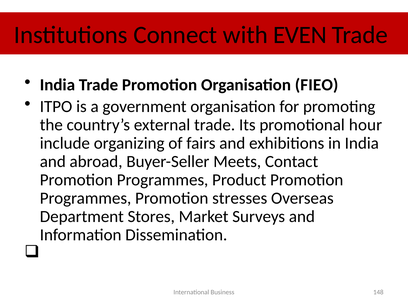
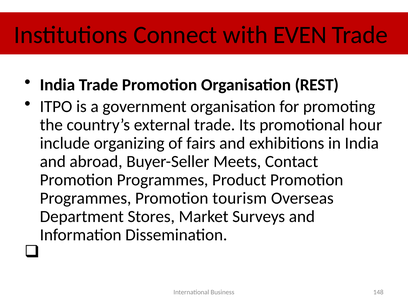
FIEO: FIEO -> REST (317, 85)
stresses: stresses -> tourism (240, 198)
